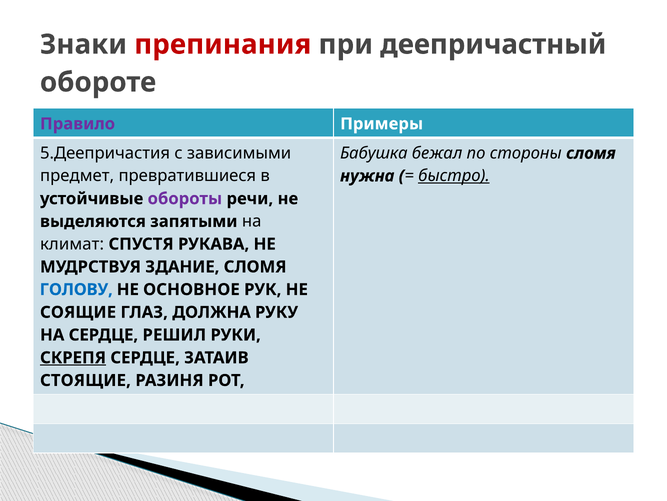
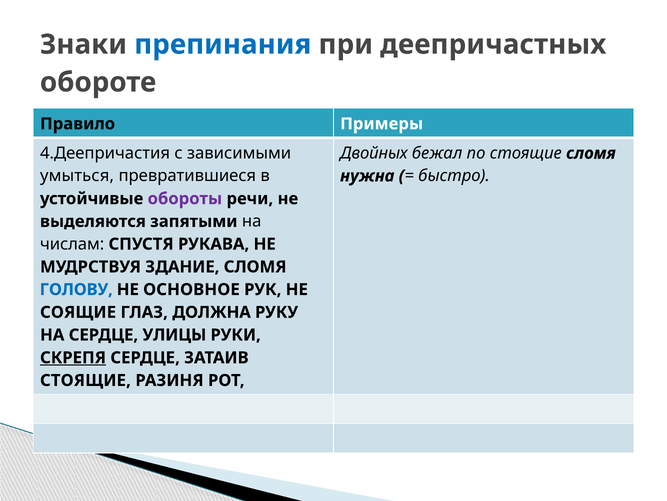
препинания colour: red -> blue (223, 44)
деепричастный: деепричастный -> деепричастных (493, 44)
Правило colour: purple -> black (78, 124)
5.Деепричастия: 5.Деепричастия -> 4.Деепричастия (105, 153)
Бабушка: Бабушка -> Двойных (374, 153)
по стороны: стороны -> стоящие (526, 153)
предмет: предмет -> умыться (77, 176)
быстро underline: present -> none (454, 176)
климат: климат -> числам (72, 244)
РЕШИЛ: РЕШИЛ -> УЛИЦЫ (174, 335)
